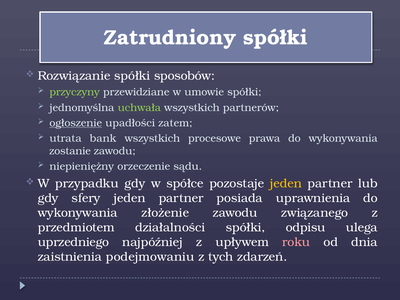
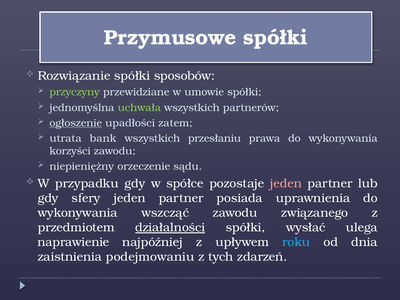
Zatrudniony: Zatrudniony -> Przymusowe (170, 38)
procesowe: procesowe -> przesłaniu (215, 138)
zostanie: zostanie -> korzyści (70, 151)
jeden colour: yellow -> pink (286, 184)
złożenie: złożenie -> wszcząć (165, 213)
działalności underline: none -> present (170, 228)
odpisu: odpisu -> wysłać (306, 228)
uprzedniego: uprzedniego -> naprawienie (73, 242)
roku colour: pink -> light blue (296, 242)
